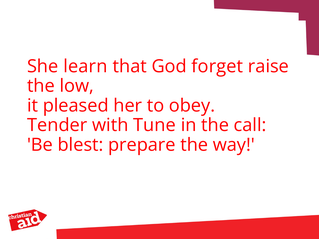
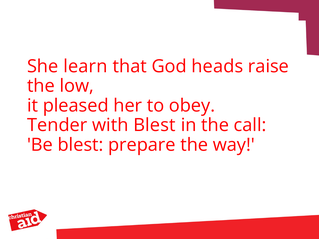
forget: forget -> heads (217, 66)
with Tune: Tune -> Blest (154, 125)
